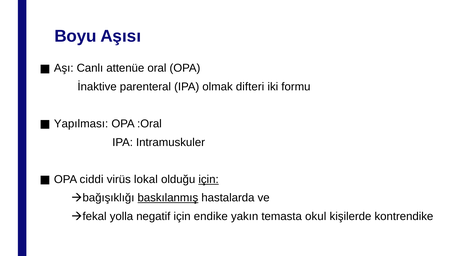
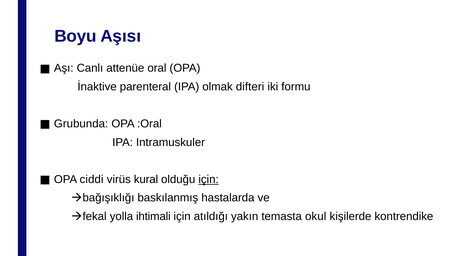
Yapılması: Yapılması -> Grubunda (81, 124)
lokal: lokal -> kural (146, 179)
baskılanmış underline: present -> none (168, 198)
negatif: negatif -> ihtimali (153, 216)
endike: endike -> atıldığı (211, 216)
